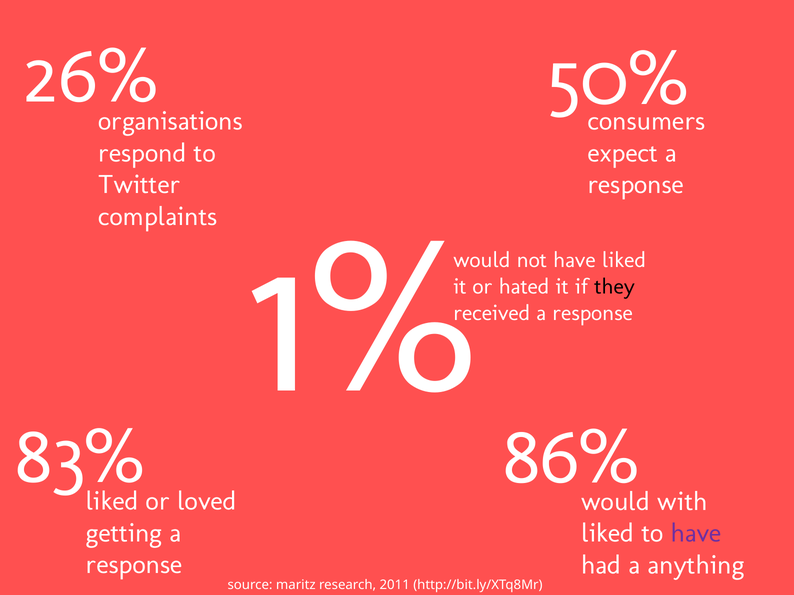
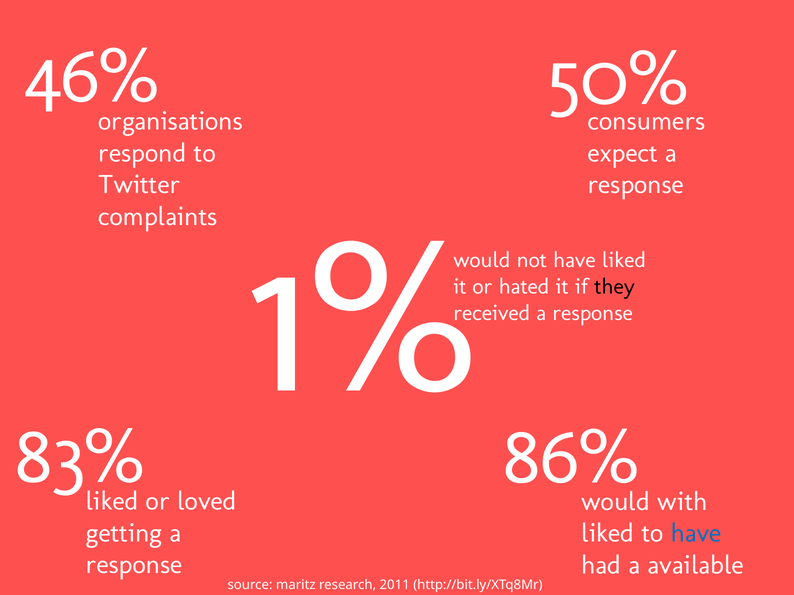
26%: 26% -> 46% (92, 76)
have colour: purple -> blue (696, 534)
anything: anything -> available (696, 565)
